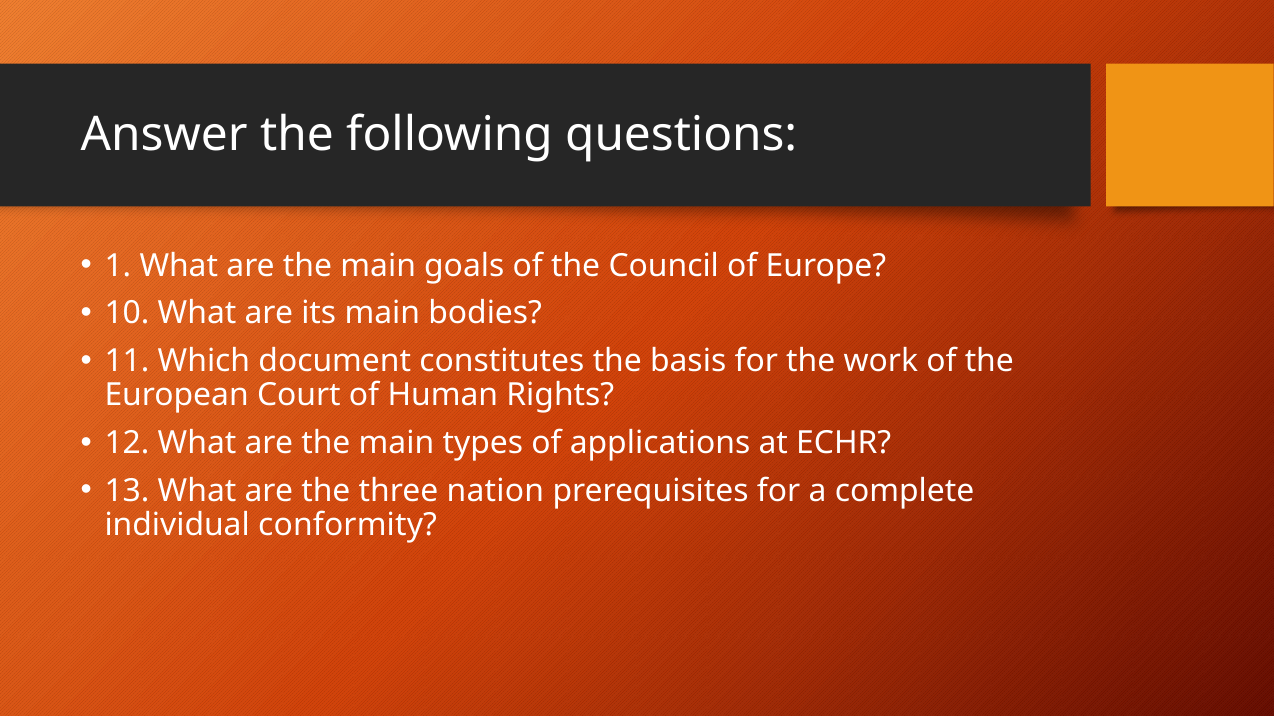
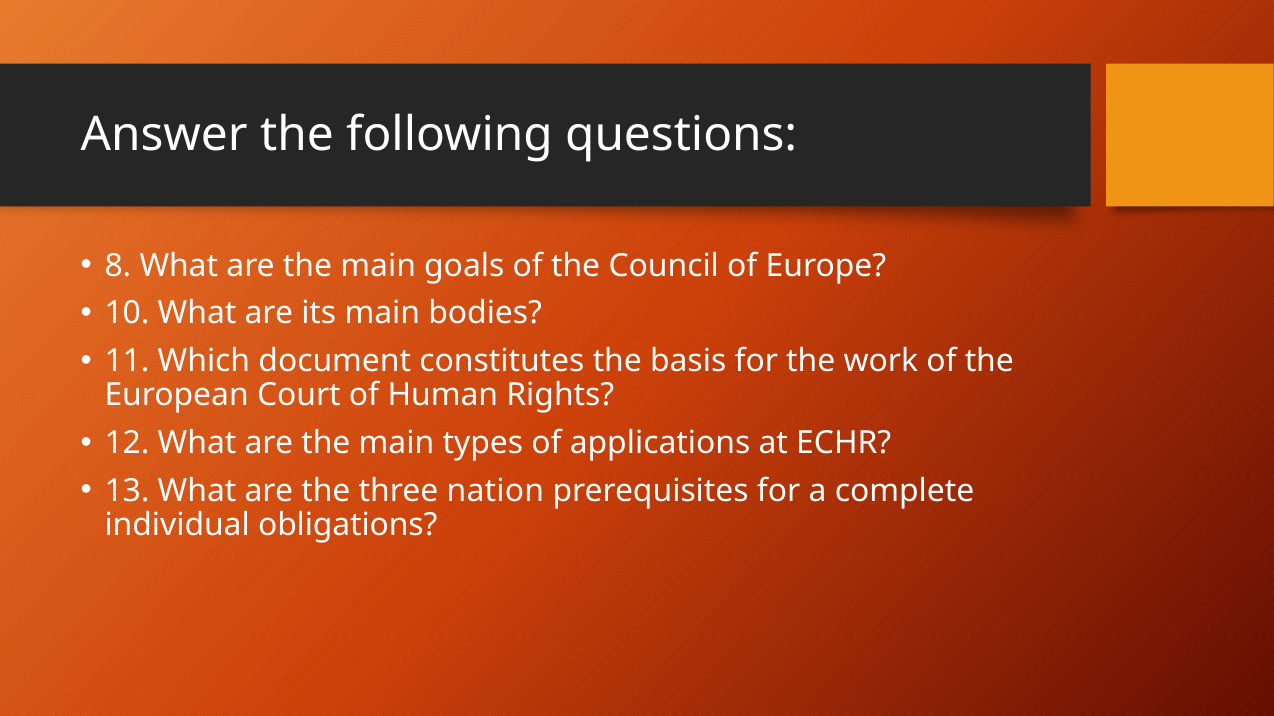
1: 1 -> 8 (118, 266)
conformity: conformity -> obligations (348, 525)
